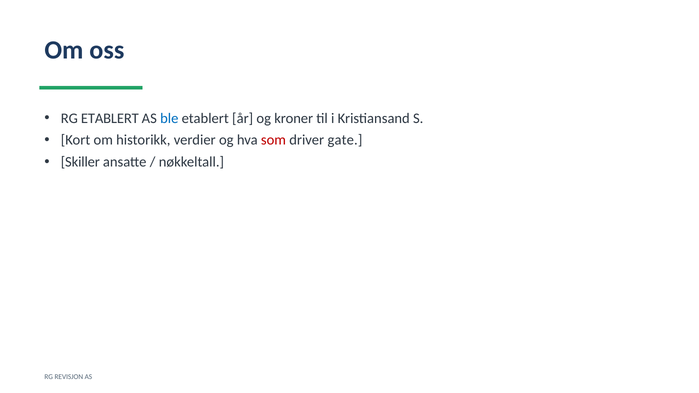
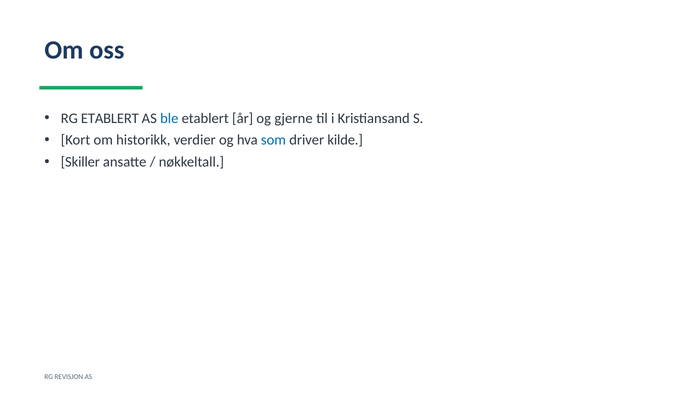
kroner: kroner -> gjerne (294, 118)
som colour: red -> blue (273, 140)
gate: gate -> kilde (345, 140)
